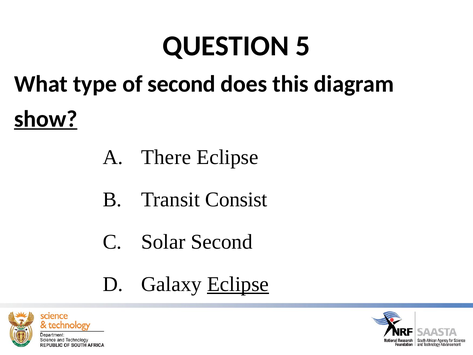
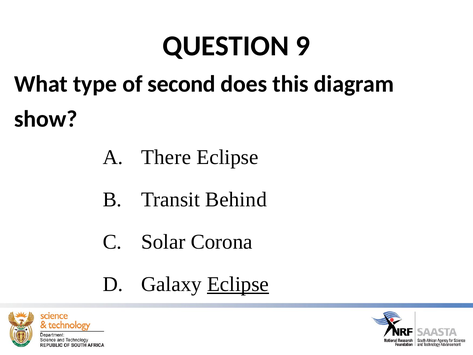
5: 5 -> 9 (303, 46)
show underline: present -> none (46, 119)
Consist: Consist -> Behind (236, 200)
Solar Second: Second -> Corona (222, 242)
